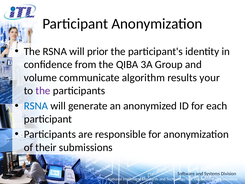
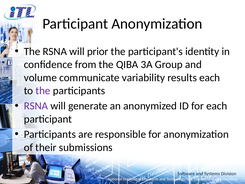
algorithm: algorithm -> variability (143, 78)
results your: your -> each (210, 78)
RSNA colour: blue -> purple (36, 106)
